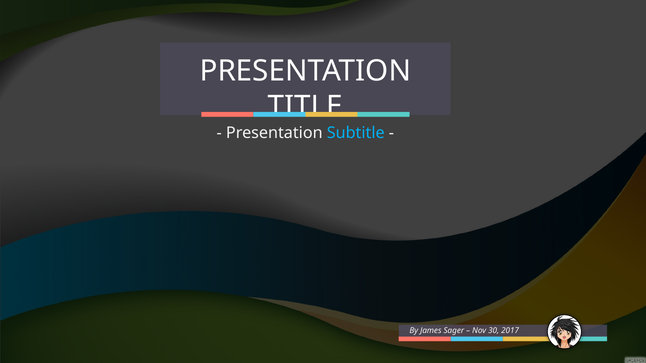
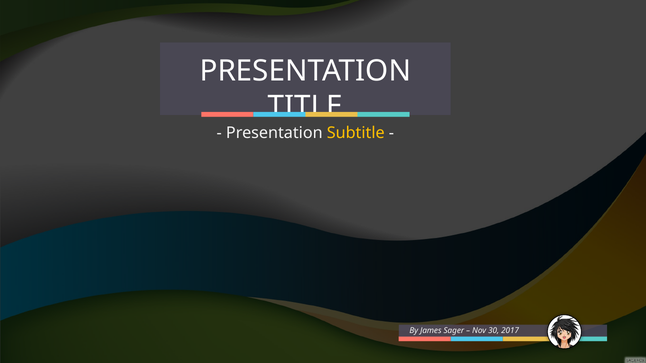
Subtitle colour: light blue -> yellow (356, 133)
